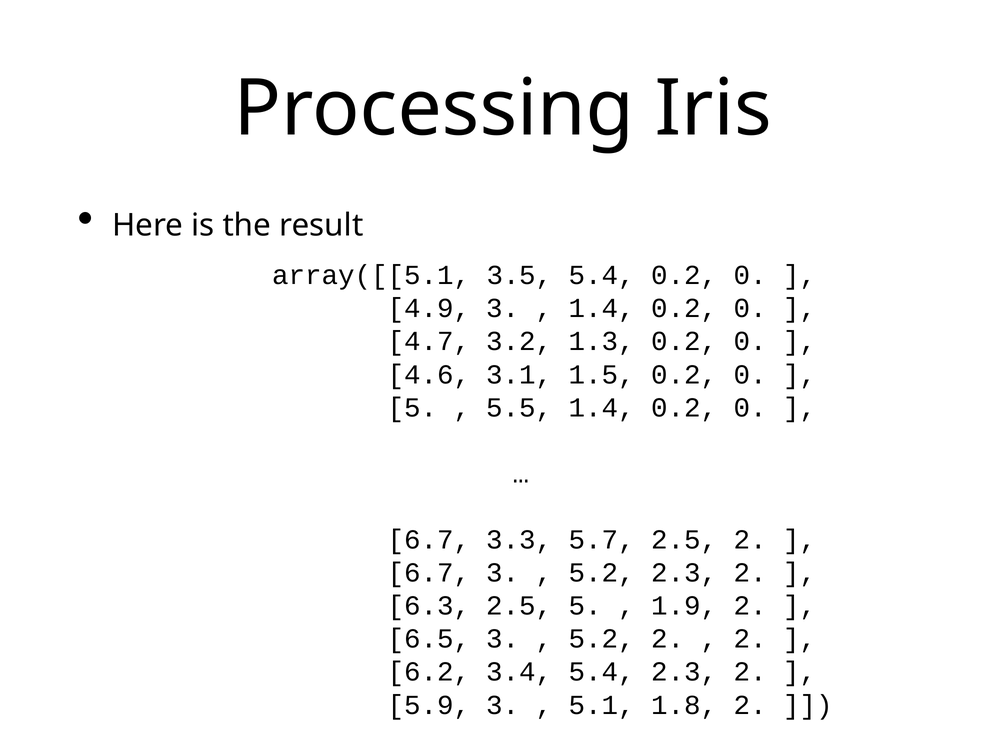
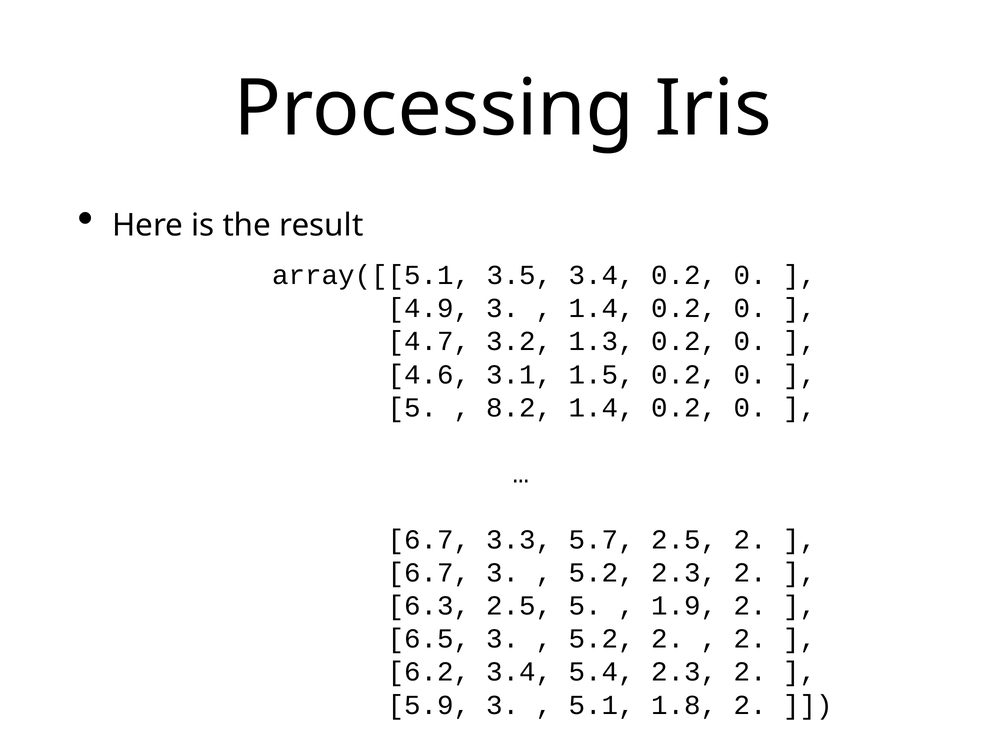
3.5 5.4: 5.4 -> 3.4 (602, 275)
5.5: 5.5 -> 8.2 (519, 407)
